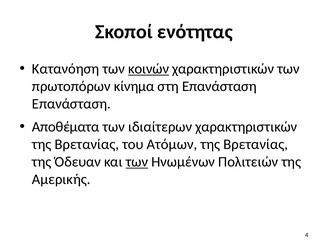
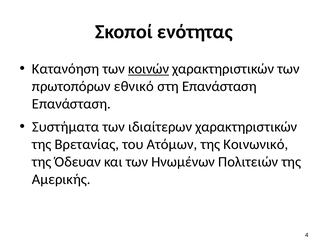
κίνημα: κίνημα -> εθνικό (134, 86)
Αποθέματα: Αποθέματα -> Συστήματα (66, 127)
Βρετανίας: Βρετανίας -> Κοινωνικό (256, 144)
των underline: present -> none (137, 162)
